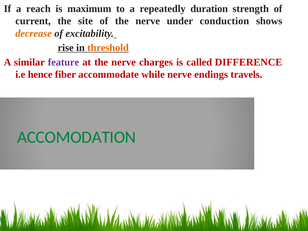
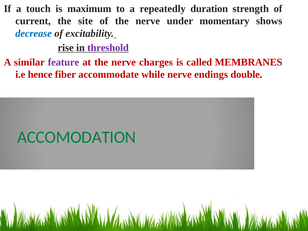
reach: reach -> touch (38, 9)
conduction: conduction -> momentary (225, 21)
decrease colour: orange -> blue (34, 33)
threshold colour: orange -> purple (108, 48)
DIFFERENCE: DIFFERENCE -> MEMBRANES (249, 62)
travels: travels -> double (246, 74)
